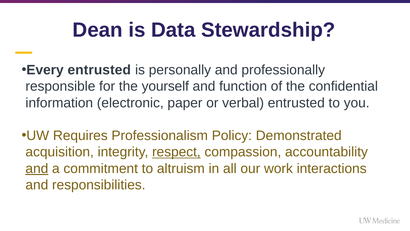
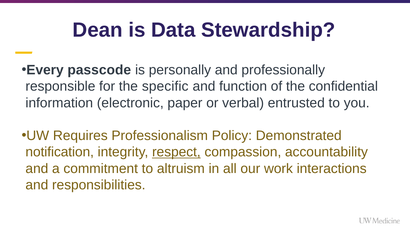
Every entrusted: entrusted -> passcode (99, 70)
yourself: yourself -> specific (165, 86)
acquisition: acquisition -> notification (60, 152)
and underline: present -> none (37, 168)
